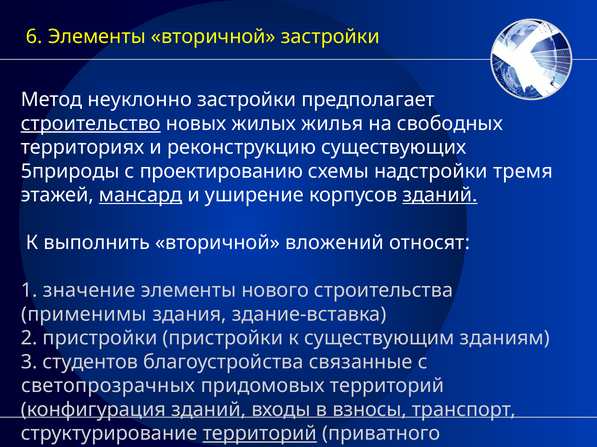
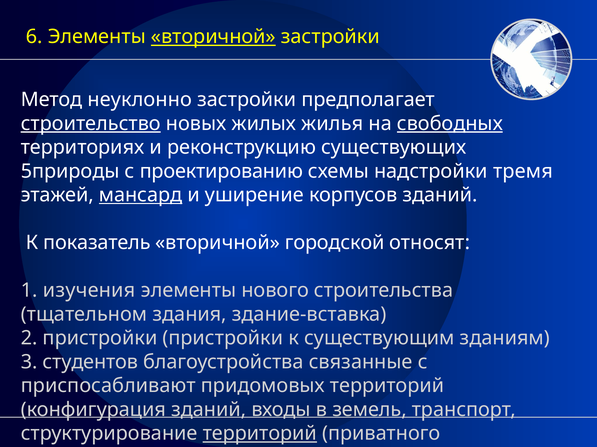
вторичной underline: none -> present (213, 37)
свободных underline: none -> present (450, 124)
зданий underline: present -> none (440, 195)
выполнить: выполнить -> показатель (97, 243)
вложений: вложений -> городской (335, 243)
значение: значение -> изучения (89, 291)
применимы: применимы -> тщательном (84, 315)
светопрозрачных: светопрозрачных -> приспосабливают (108, 386)
взносы: взносы -> земель (370, 410)
